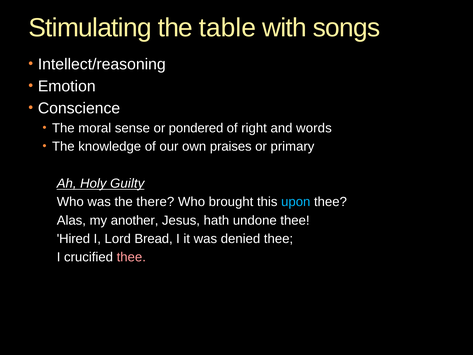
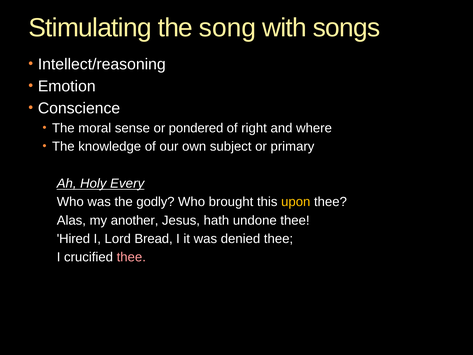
table: table -> song (227, 28)
words: words -> where (314, 128)
praises: praises -> subject (231, 147)
Guilty: Guilty -> Every (127, 183)
there: there -> godly (155, 202)
upon colour: light blue -> yellow (296, 202)
